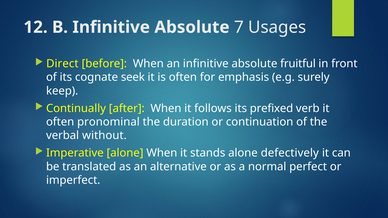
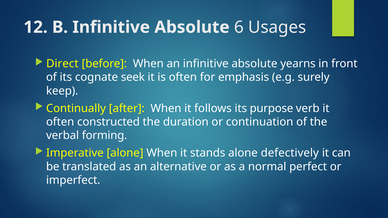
7: 7 -> 6 (239, 27)
fruitful: fruitful -> yearns (298, 64)
prefixed: prefixed -> purpose (271, 108)
pronominal: pronominal -> constructed (108, 122)
without: without -> forming (105, 136)
